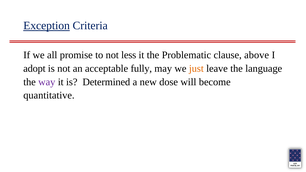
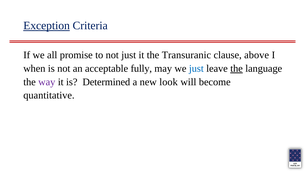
not less: less -> just (129, 55)
Problematic: Problematic -> Transuranic (186, 55)
adopt: adopt -> when (34, 69)
just colour: orange -> blue (196, 69)
the underline: none -> present (237, 69)
dose: dose -> look (169, 82)
